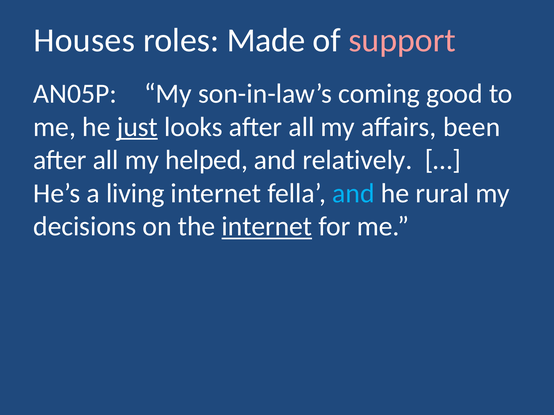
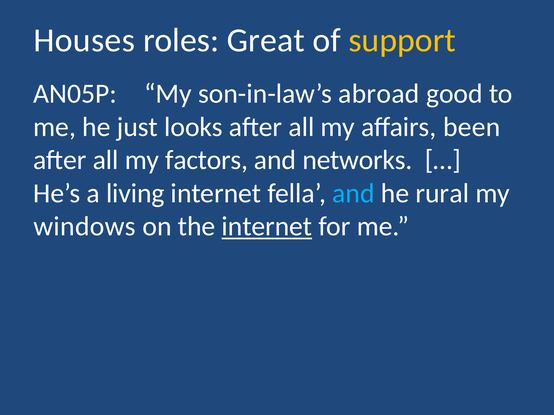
Made: Made -> Great (266, 40)
support colour: pink -> yellow (402, 40)
coming: coming -> abroad (379, 94)
just underline: present -> none (137, 127)
helped: helped -> factors (207, 160)
relatively: relatively -> networks (357, 160)
decisions: decisions -> windows (85, 227)
